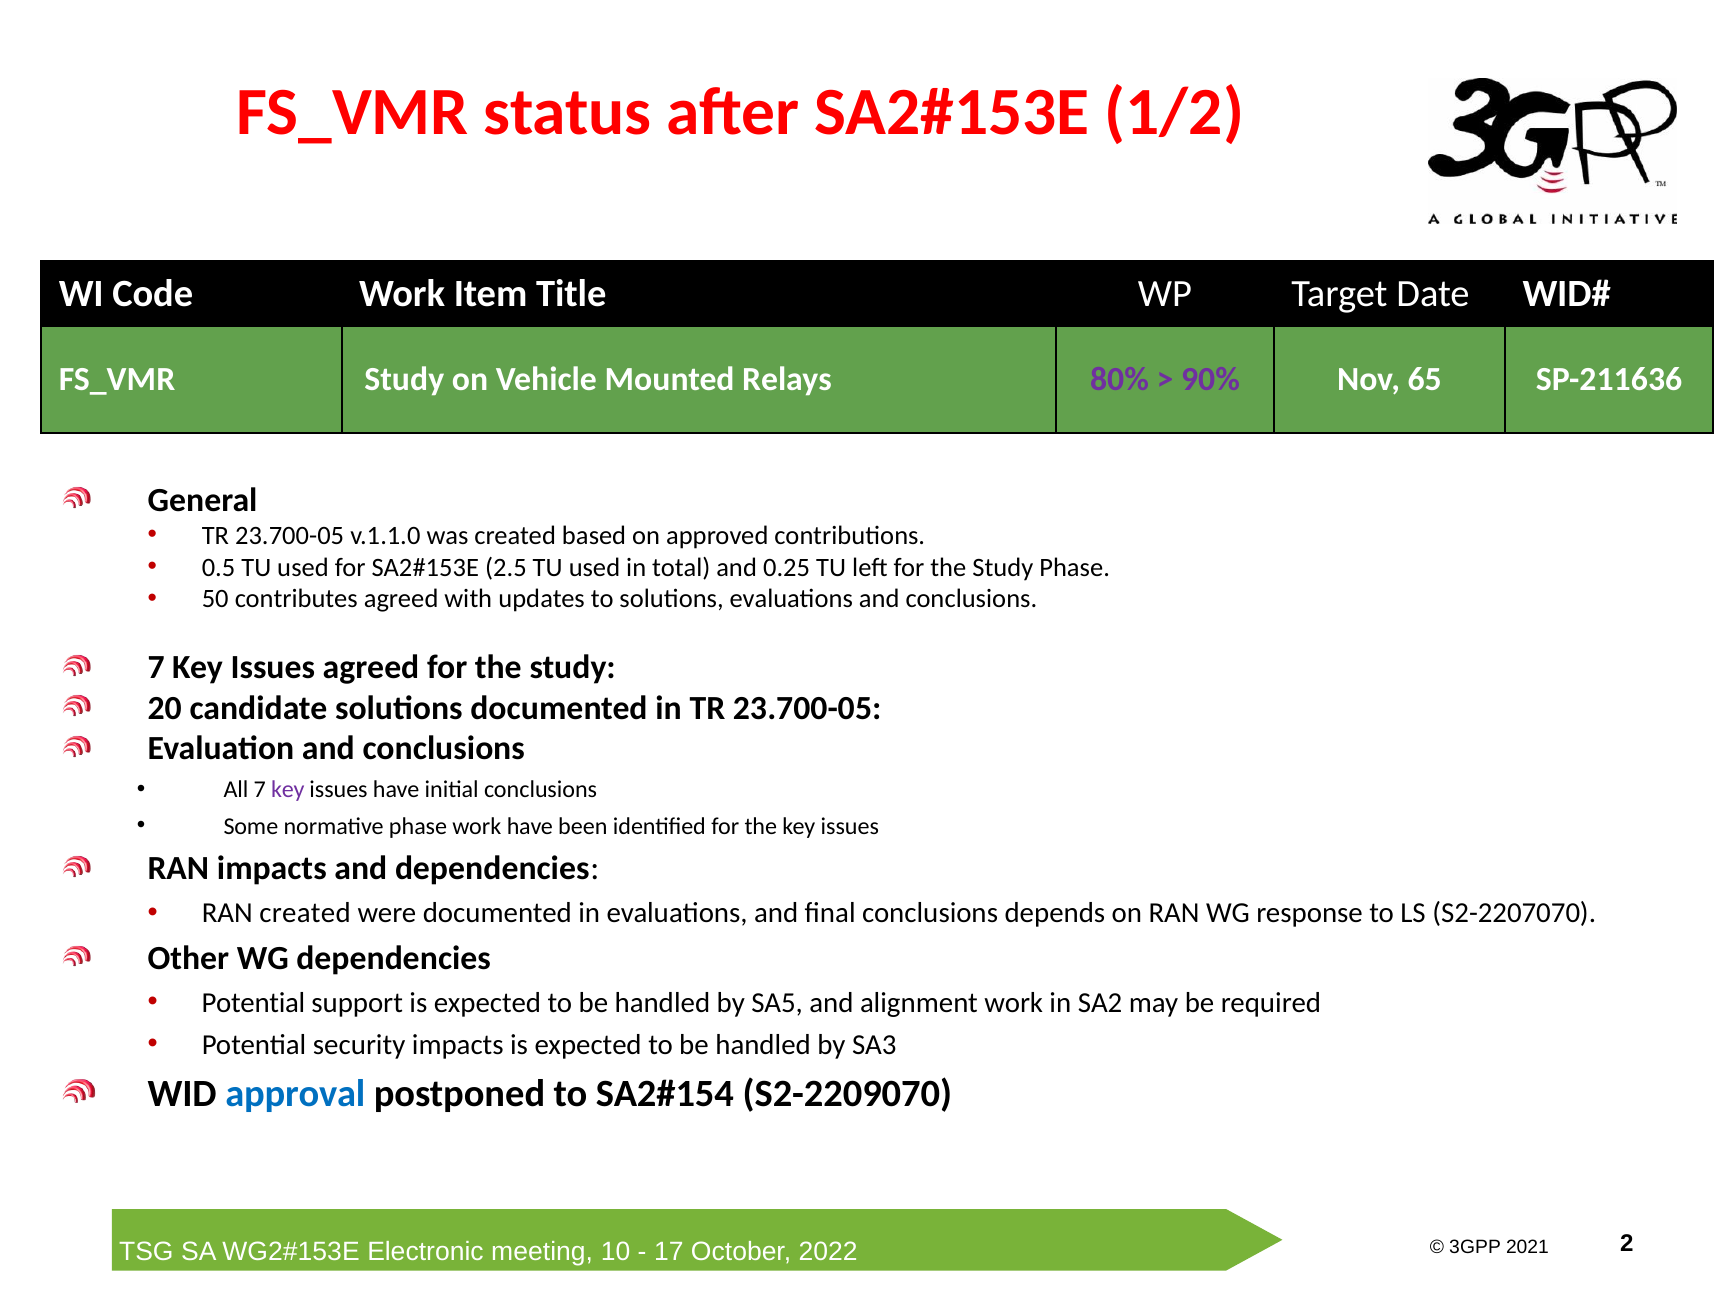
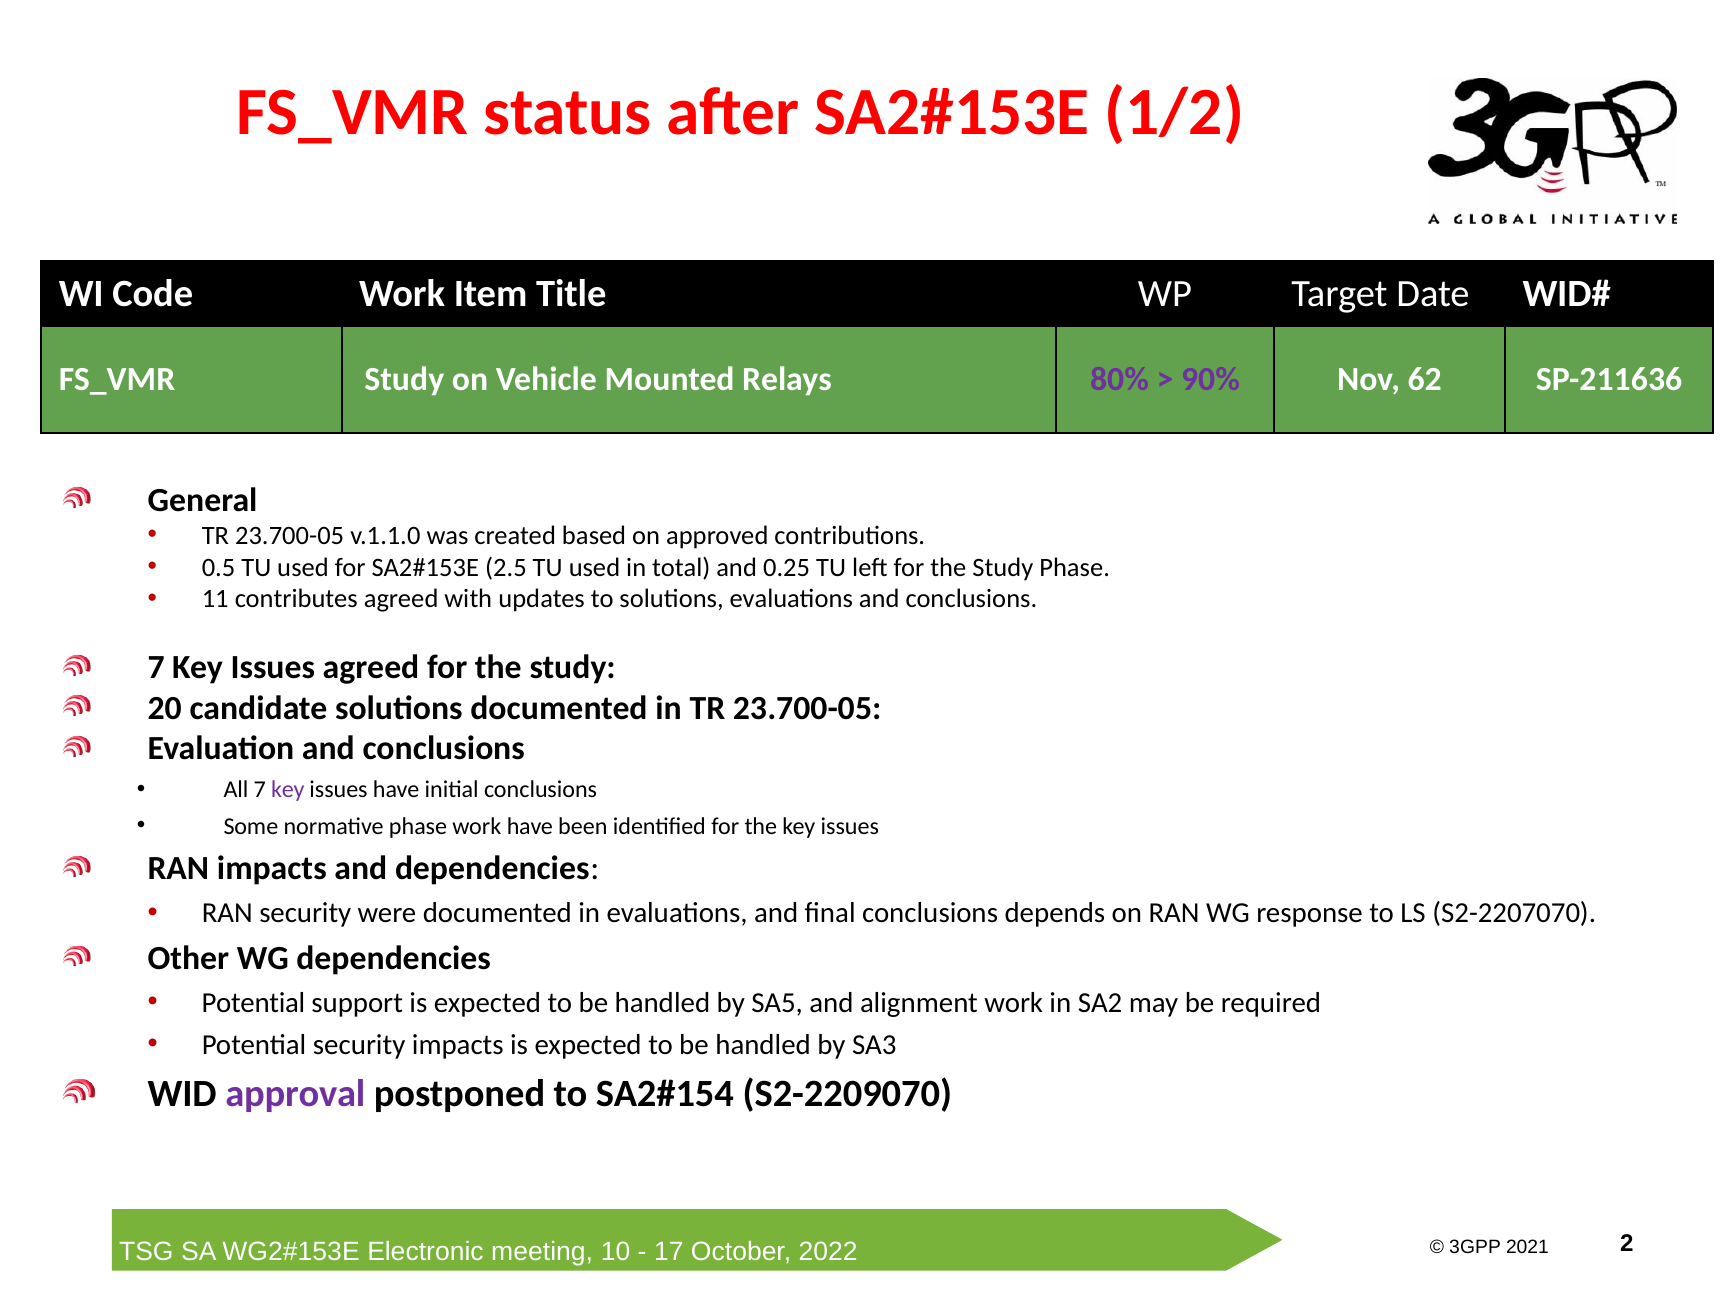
65: 65 -> 62 (1425, 380)
50: 50 -> 11 (215, 599)
RAN created: created -> security (305, 913)
approval colour: blue -> purple (295, 1094)
